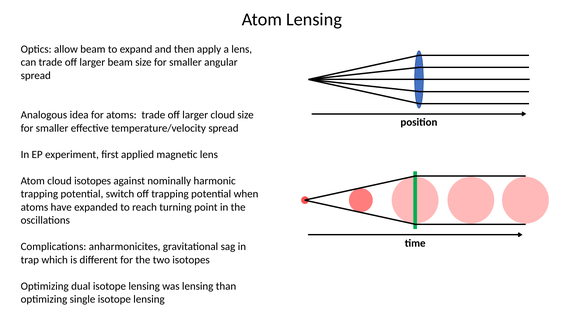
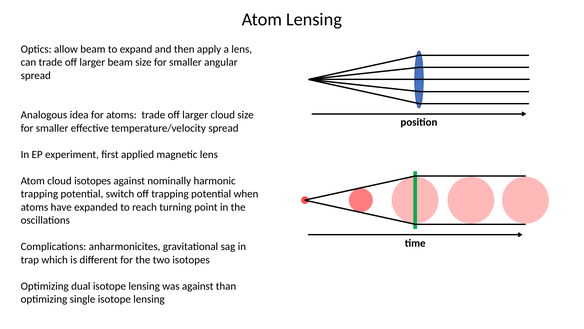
was lensing: lensing -> against (198, 286)
